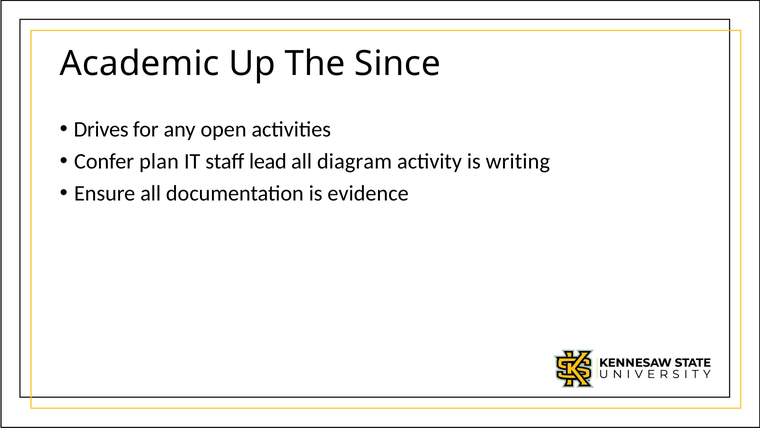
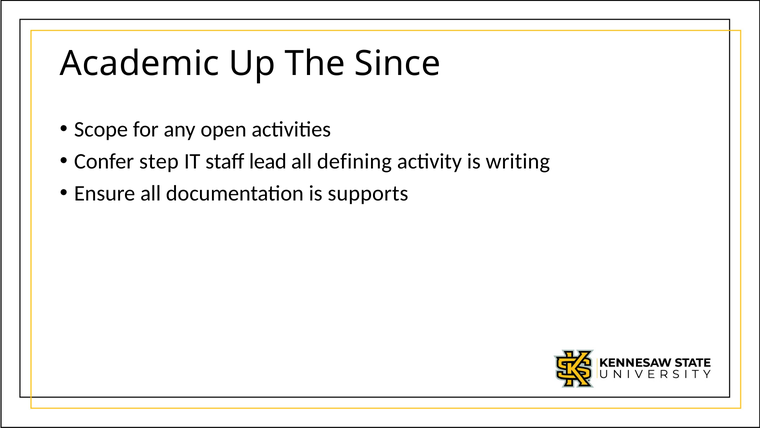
Drives: Drives -> Scope (101, 129)
plan: plan -> step (159, 161)
diagram: diagram -> defining (354, 161)
evidence: evidence -> supports (368, 193)
